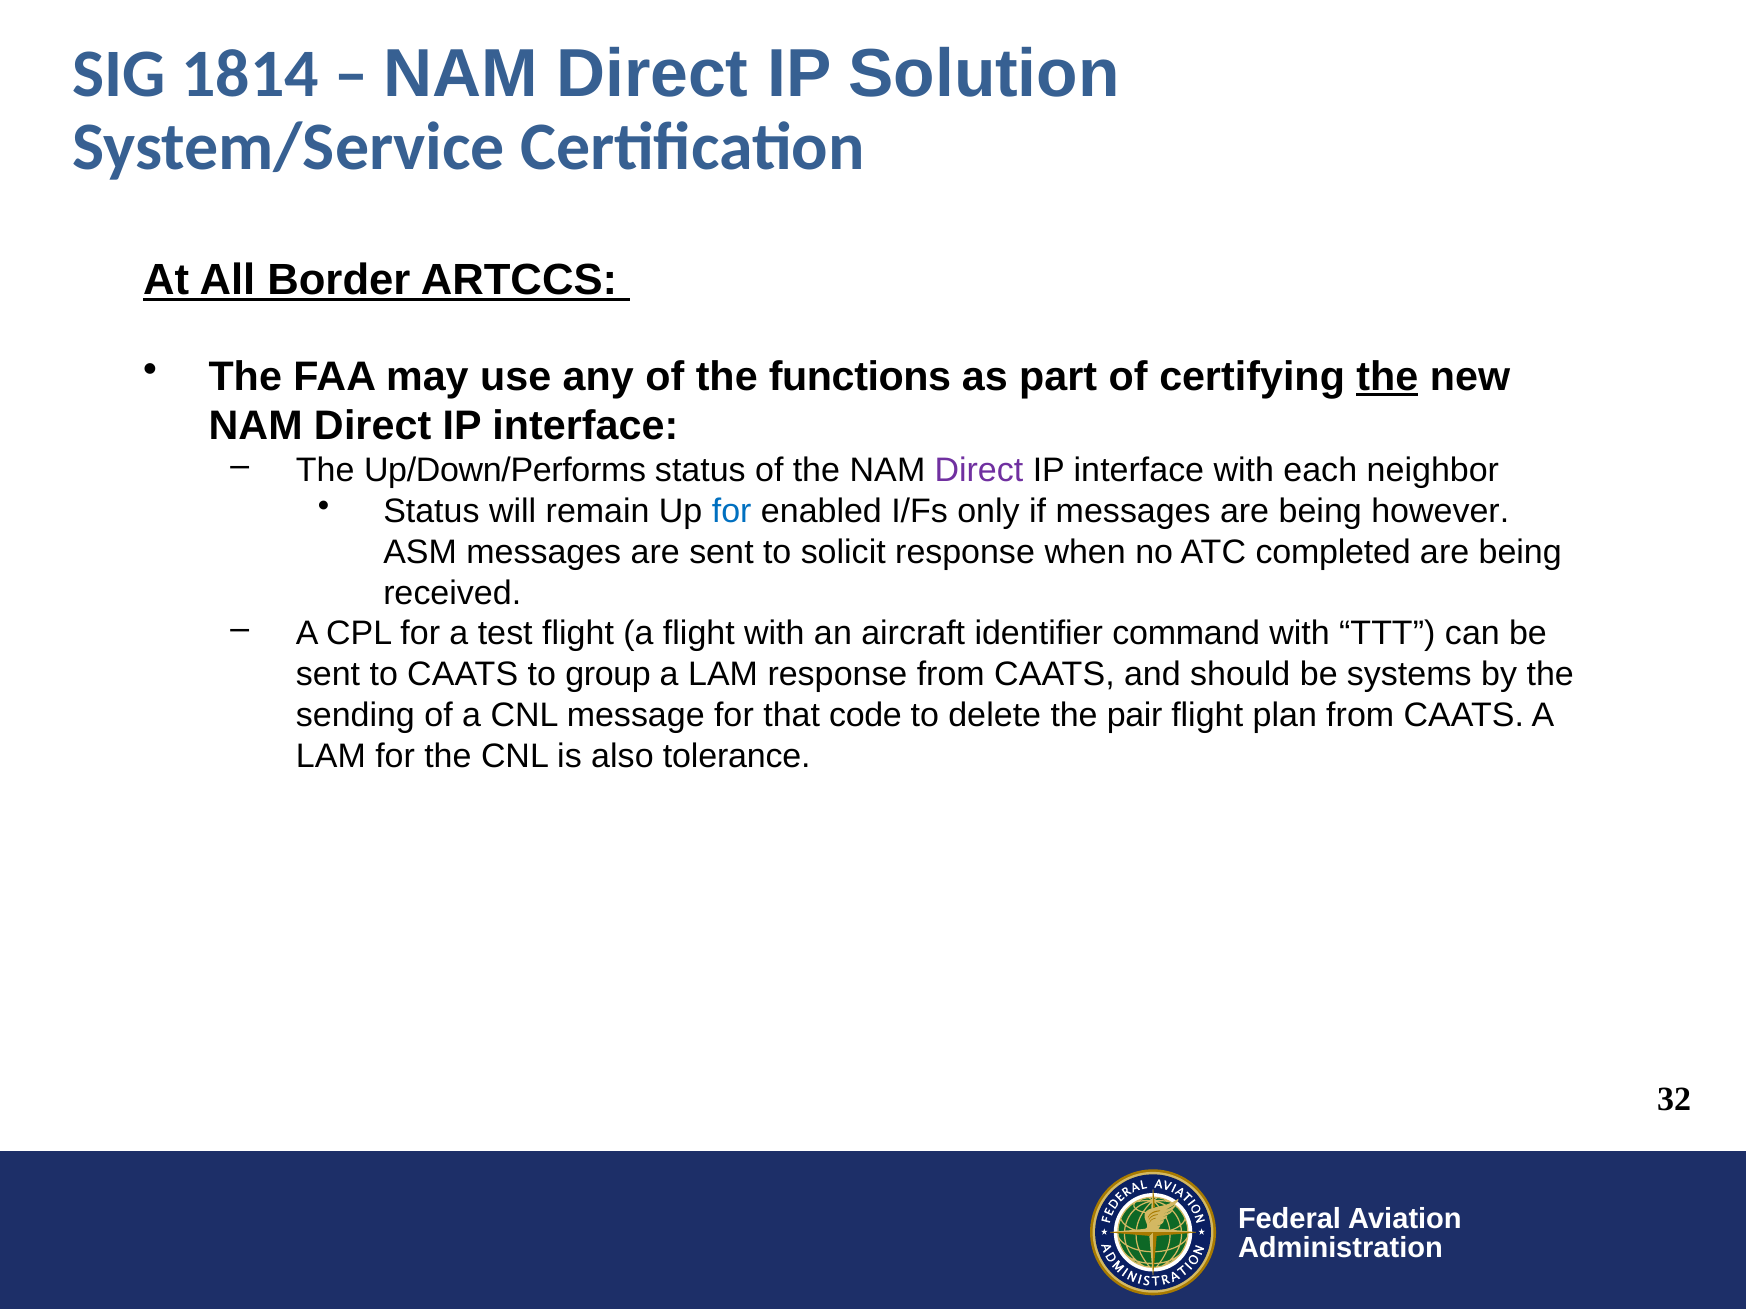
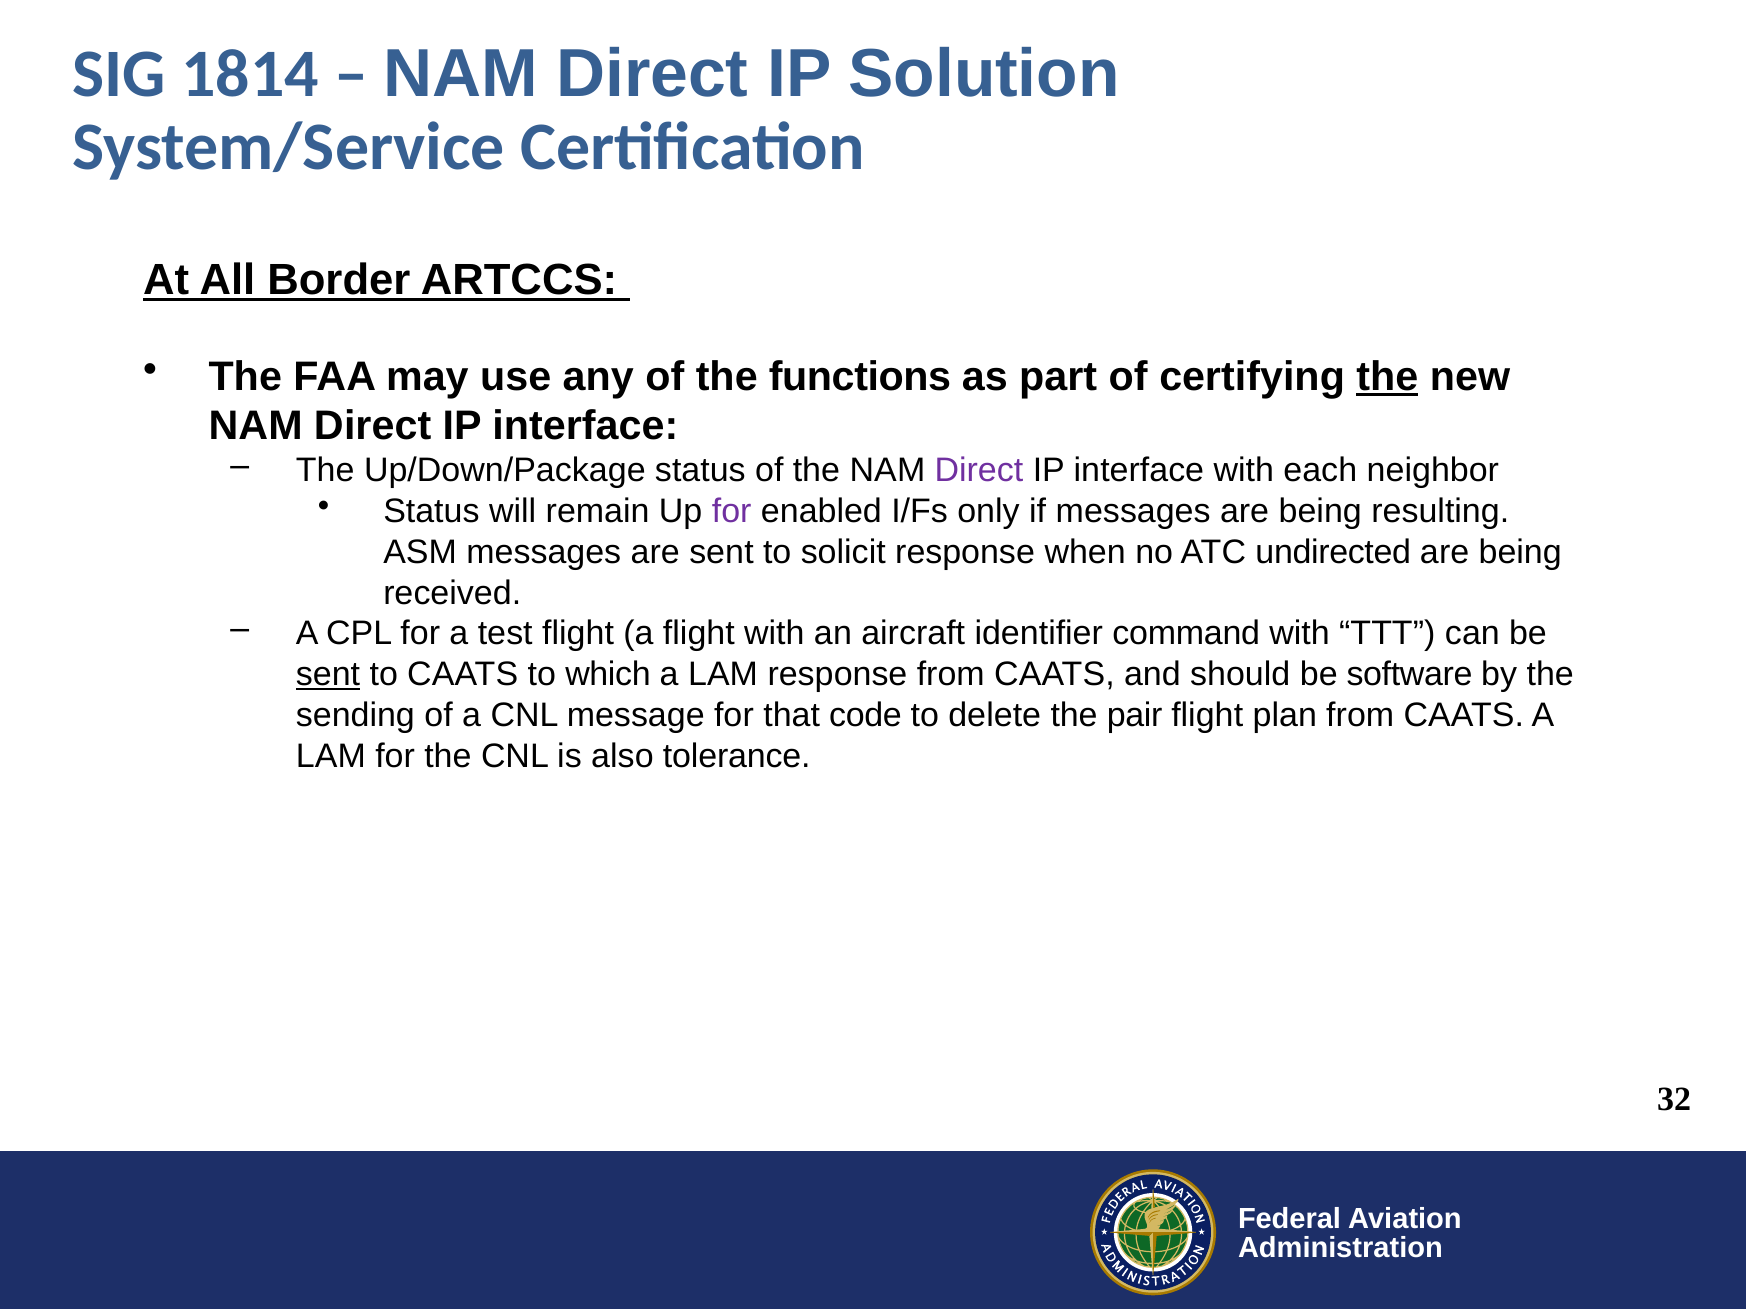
Up/Down/Performs: Up/Down/Performs -> Up/Down/Package (505, 471)
for colour: blue -> purple (732, 512)
however: however -> resulting (1440, 512)
completed: completed -> undirected (1333, 552)
sent underline: none -> present (328, 675)
group: group -> which (608, 675)
systems: systems -> software (1409, 675)
